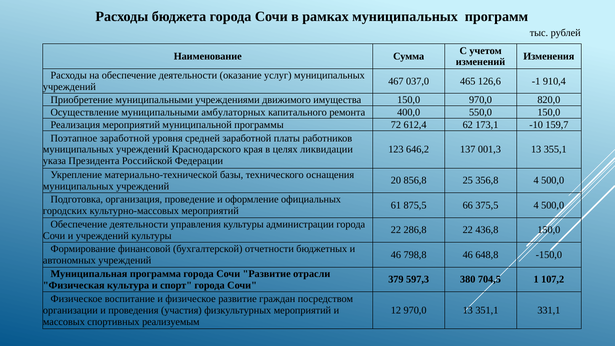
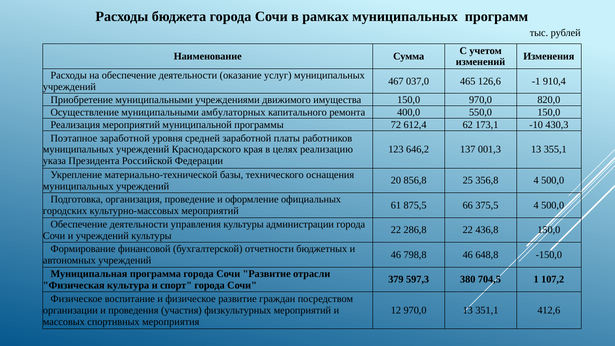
159,7: 159,7 -> 430,3 (557, 125)
ликвидации: ликвидации -> реализацию (327, 149)
331,1: 331,1 -> 412,6 (549, 310)
реализуемым: реализуемым -> мероприятия (171, 322)
